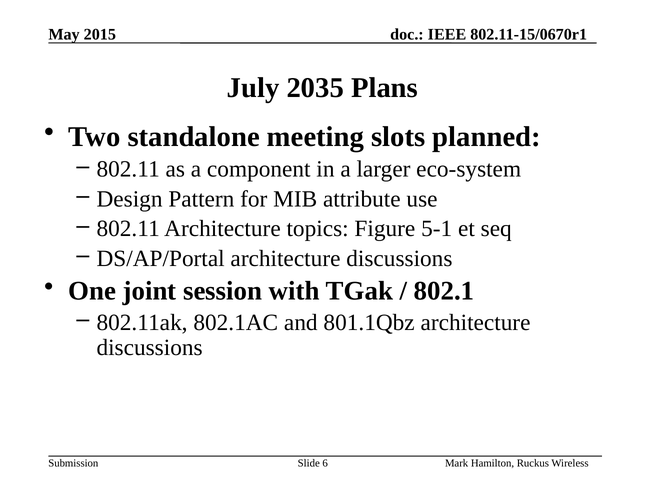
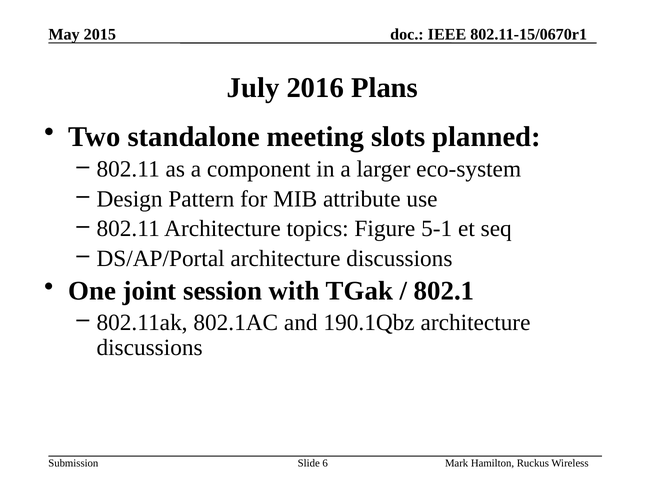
2035: 2035 -> 2016 (315, 88)
801.1Qbz: 801.1Qbz -> 190.1Qbz (369, 323)
